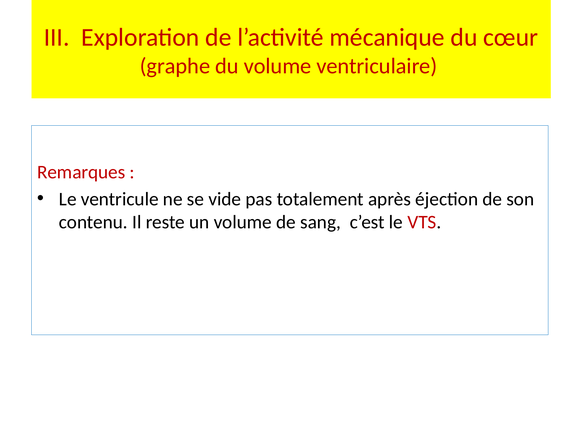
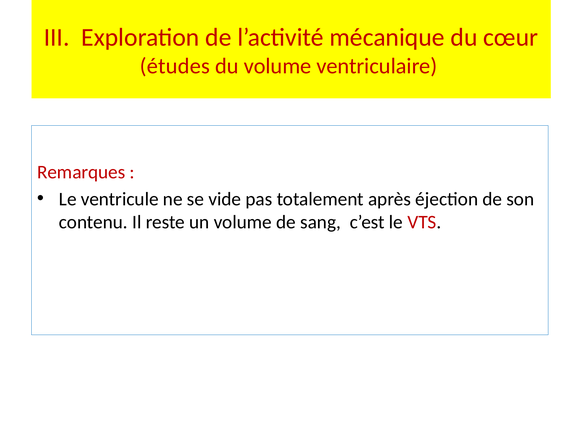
graphe: graphe -> études (175, 66)
